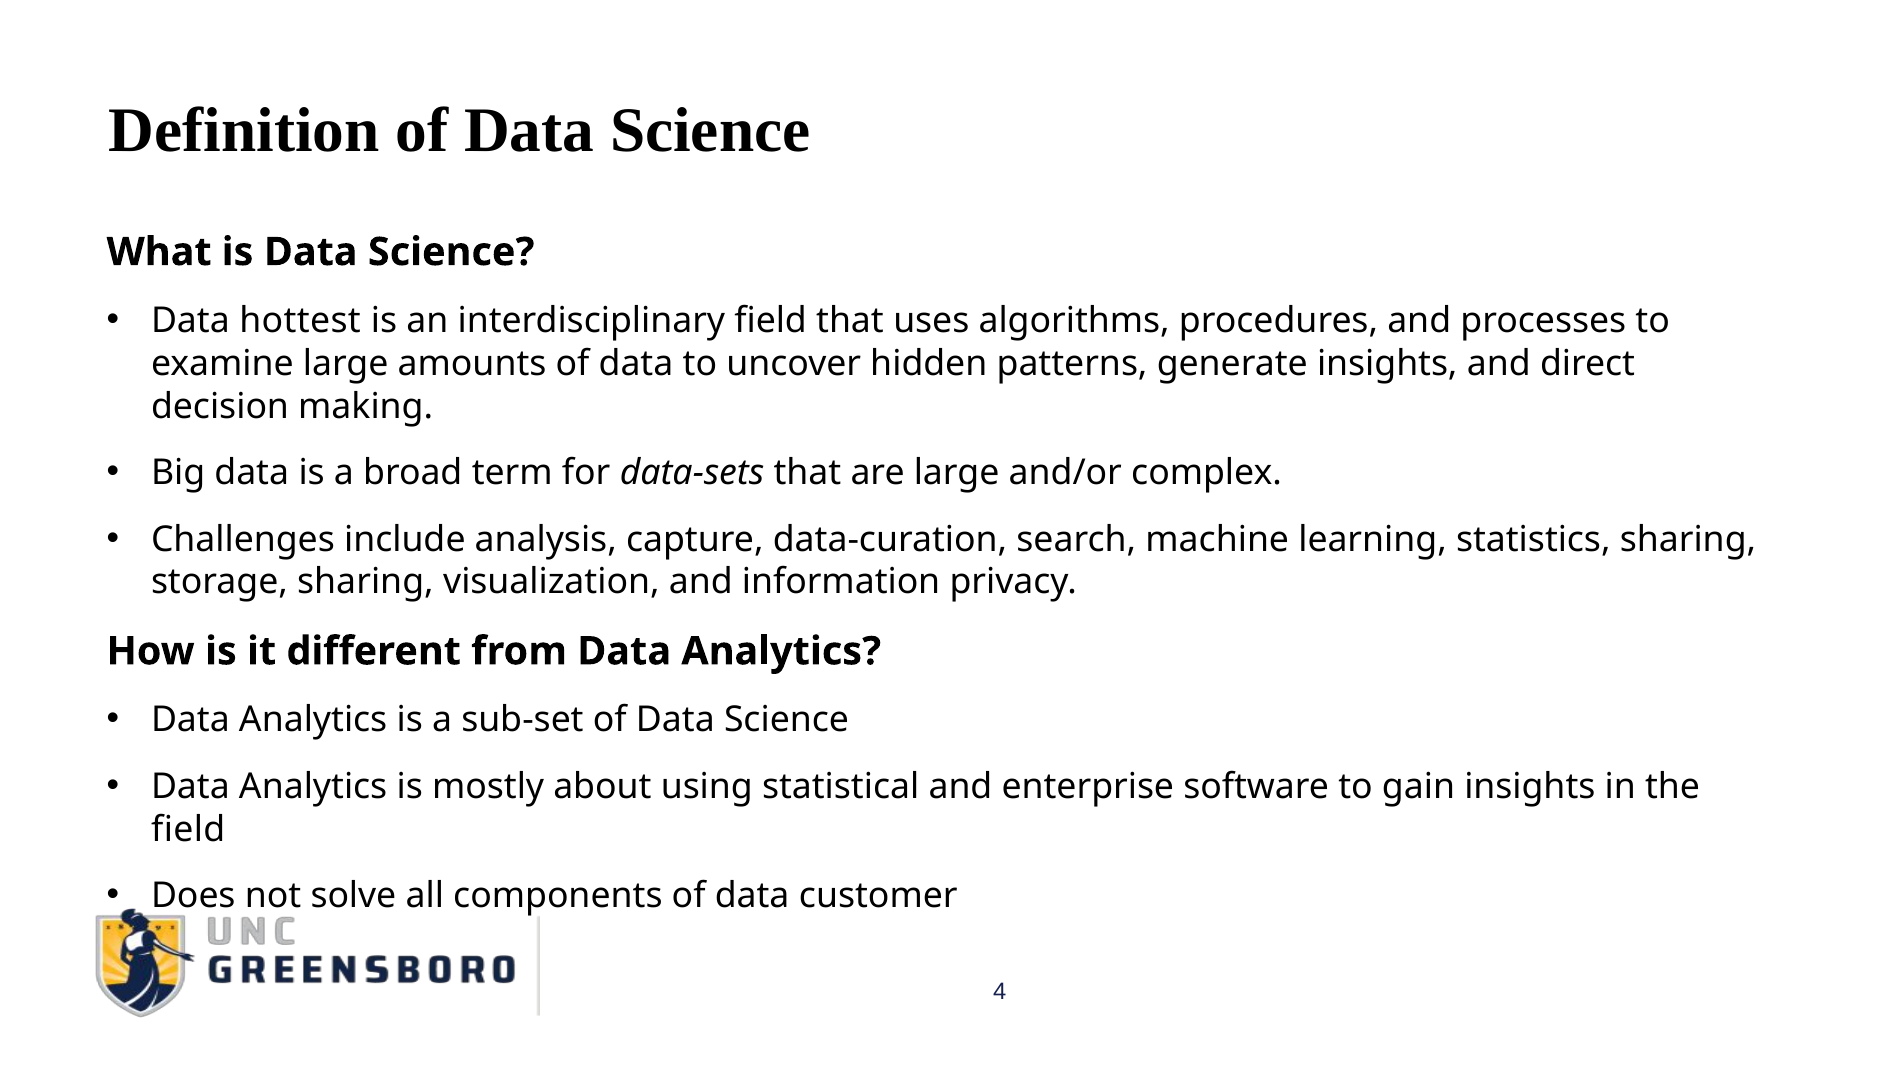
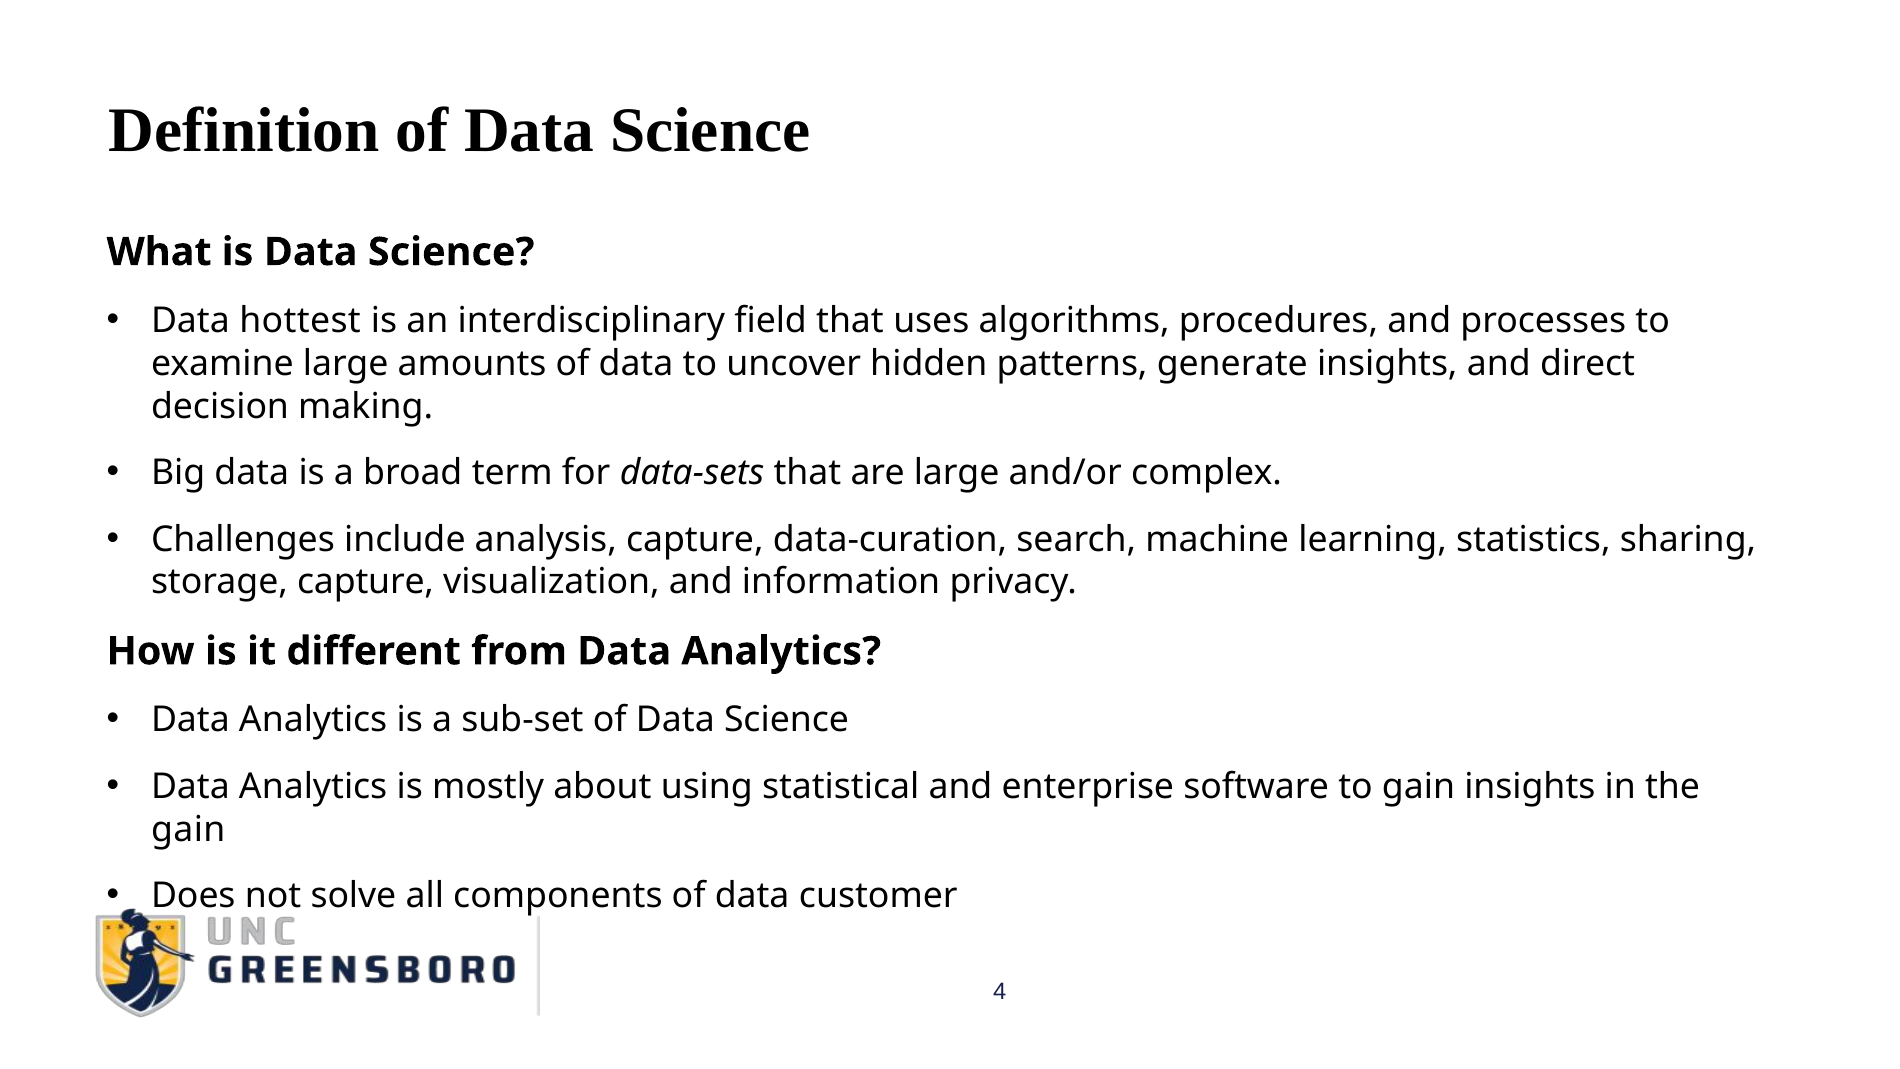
storage sharing: sharing -> capture (366, 582)
field: field -> gain (188, 829)
